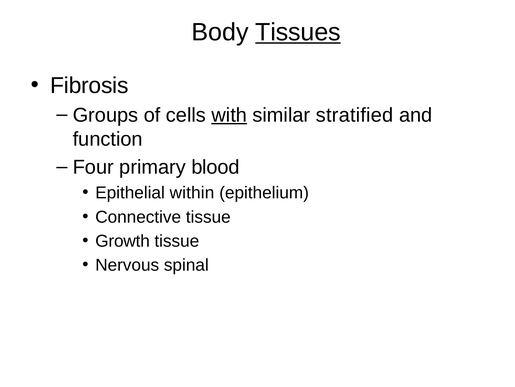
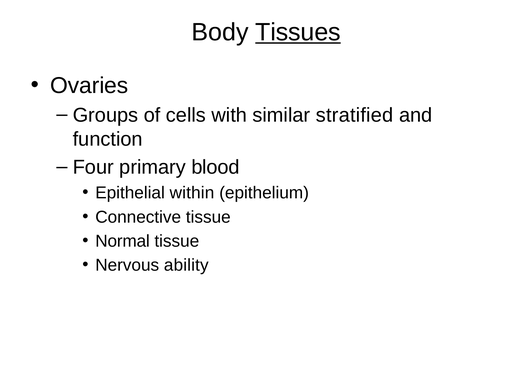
Fibrosis: Fibrosis -> Ovaries (89, 85)
with underline: present -> none (229, 115)
Growth: Growth -> Normal (123, 241)
spinal: spinal -> ability (186, 265)
